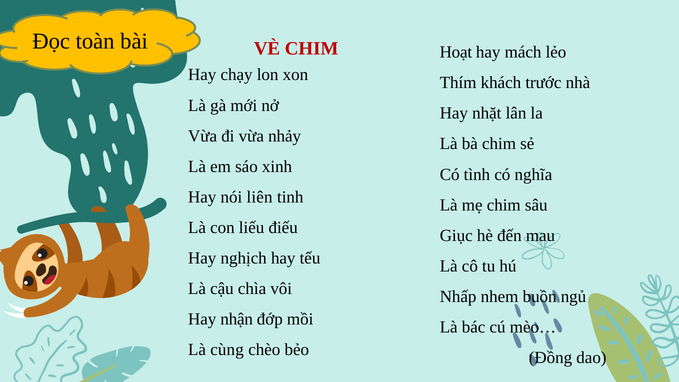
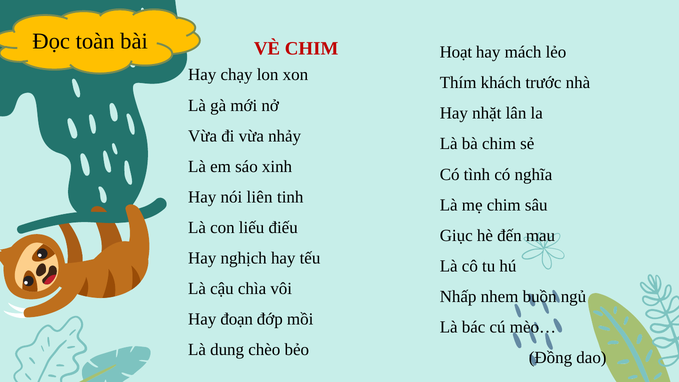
nhận: nhận -> đoạn (237, 319)
cùng: cùng -> dung (227, 350)
